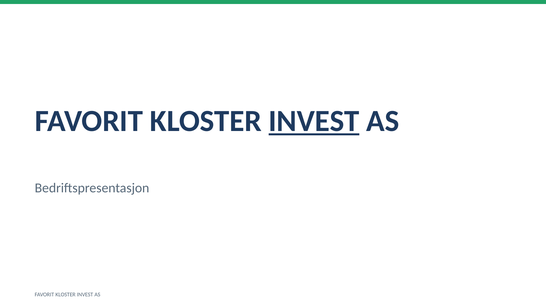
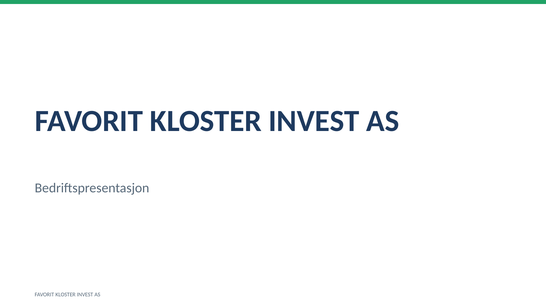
INVEST underline: present -> none (314, 121)
